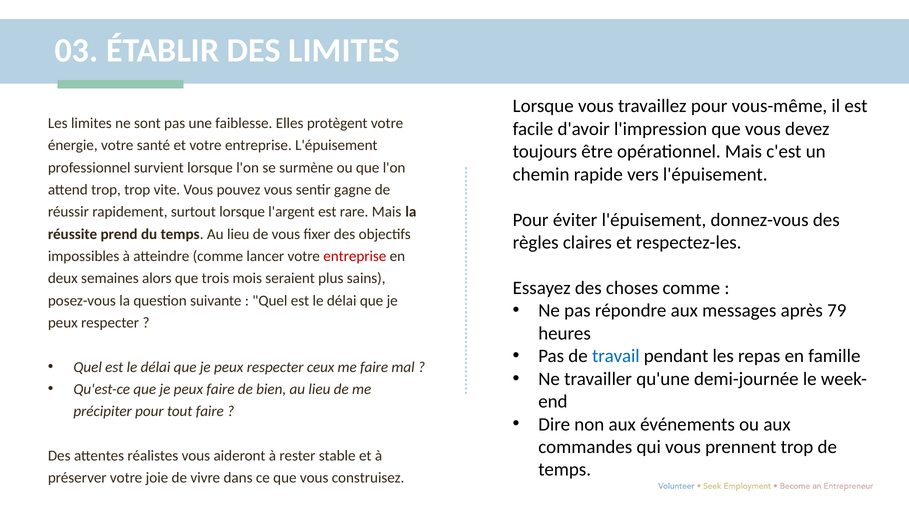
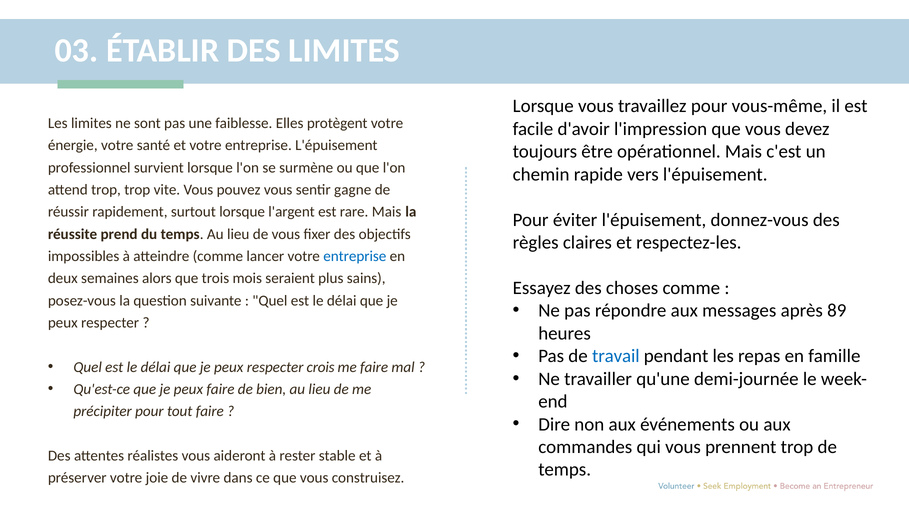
entreprise colour: red -> blue (355, 256)
79: 79 -> 89 (837, 311)
ceux: ceux -> crois (321, 367)
